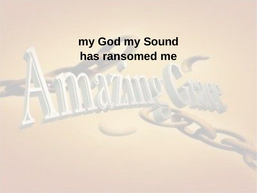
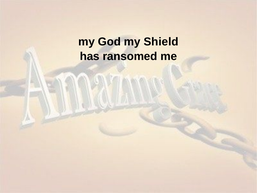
Sound: Sound -> Shield (161, 42)
